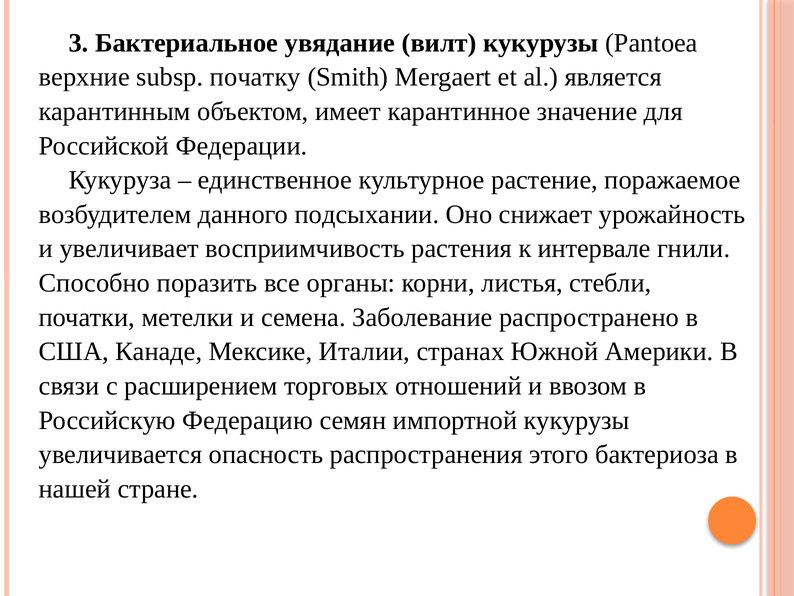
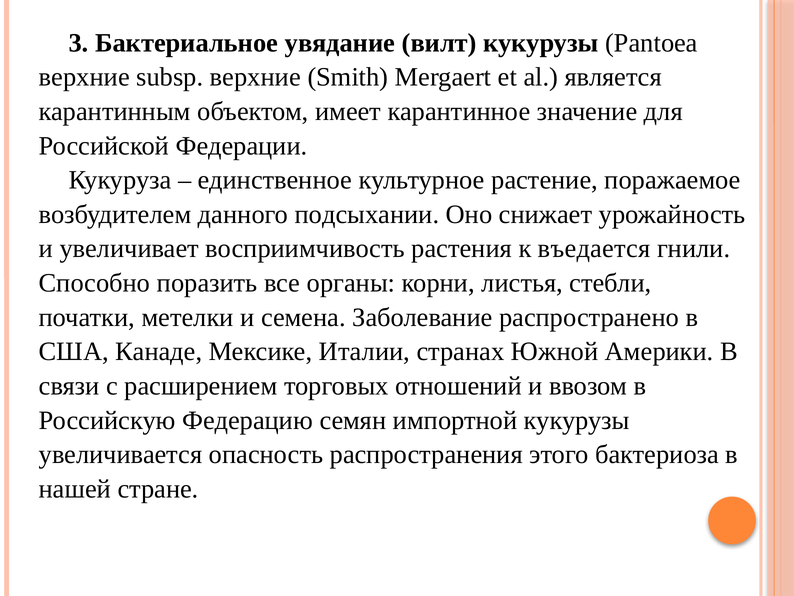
subsp початку: початку -> верхние (255, 77)
интервале: интервале -> въедается (594, 249)
